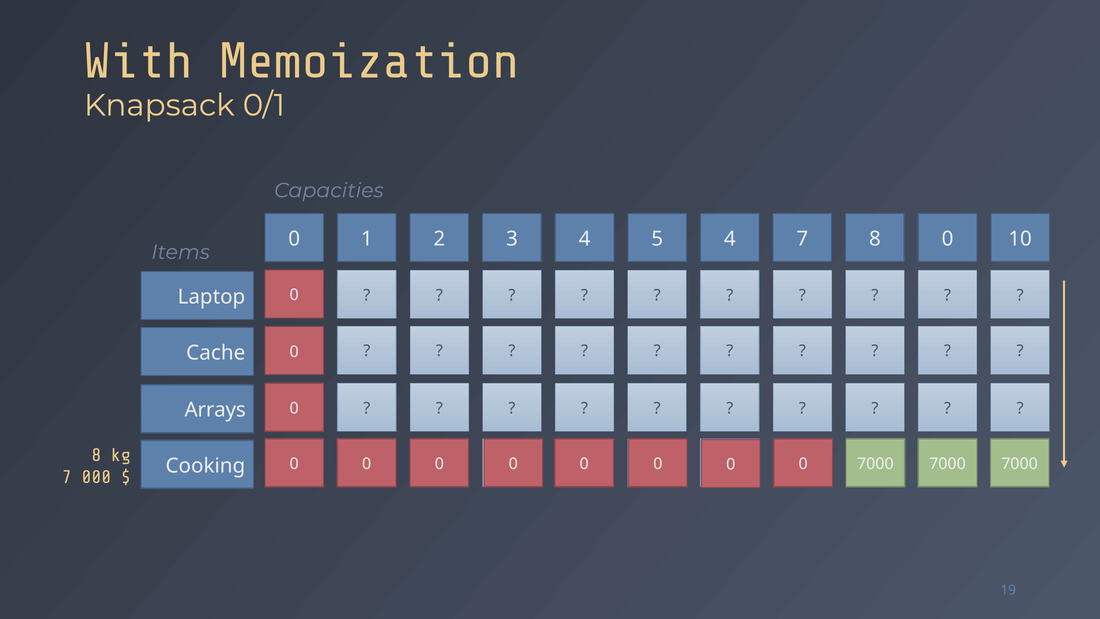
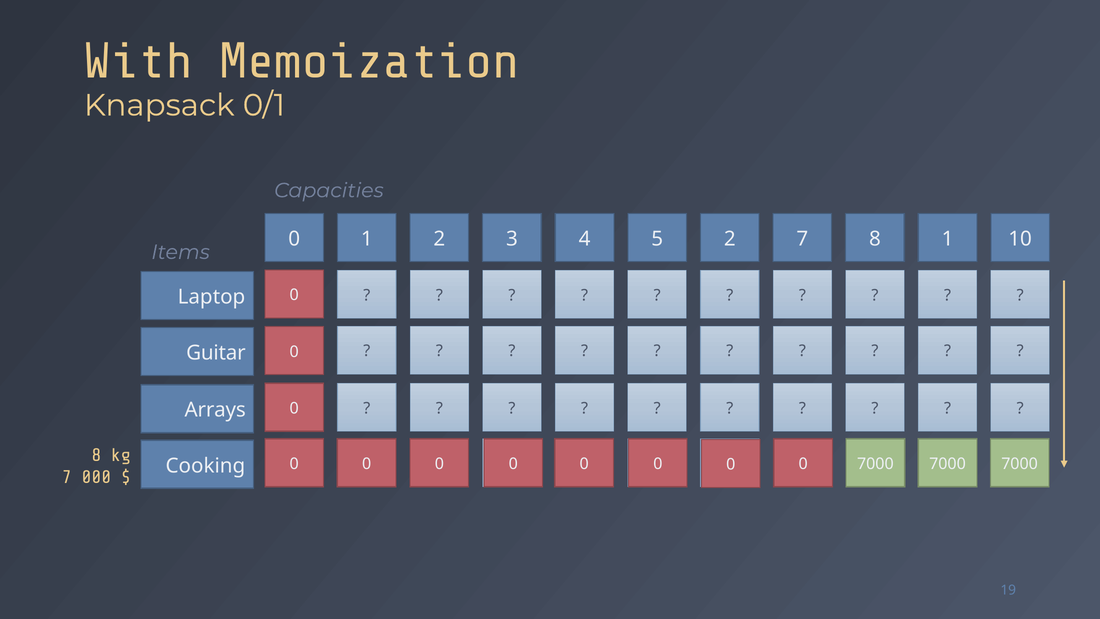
5 4: 4 -> 2 (730, 239)
8 0: 0 -> 1 (948, 239)
Cache: Cache -> Guitar (216, 353)
